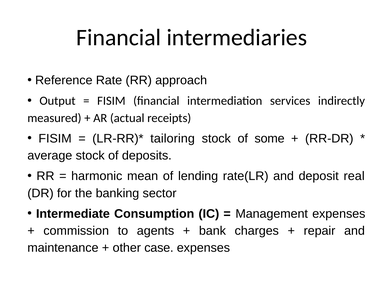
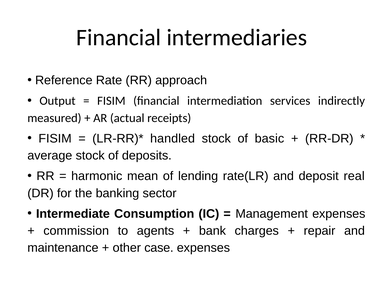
tailoring: tailoring -> handled (173, 139)
some: some -> basic (269, 139)
